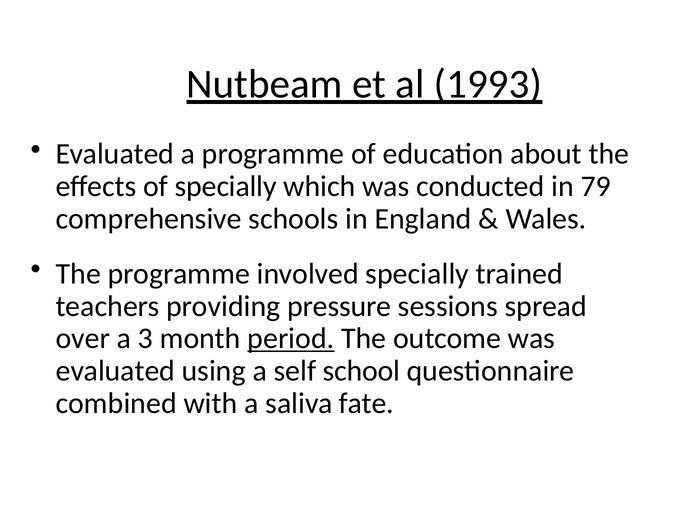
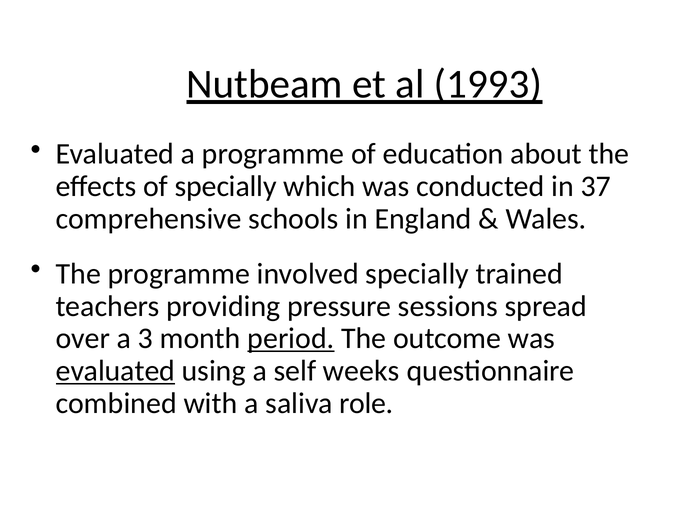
79: 79 -> 37 (596, 186)
evaluated underline: none -> present (115, 371)
school: school -> weeks (361, 371)
fate: fate -> role (366, 403)
